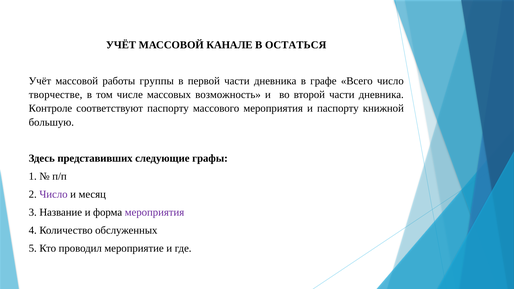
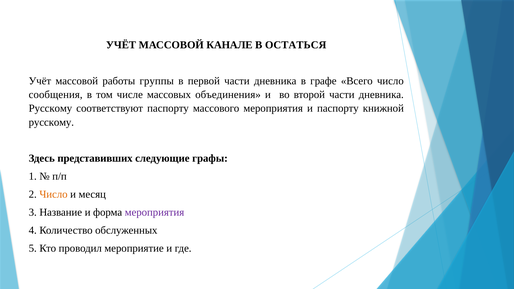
творчестве: творчестве -> сообщения (56, 95)
возможность: возможность -> объединения (228, 95)
Контроле: Контроле -> Русскому (50, 108)
большую: большую -> русскому (51, 122)
Число colour: purple -> orange (54, 194)
